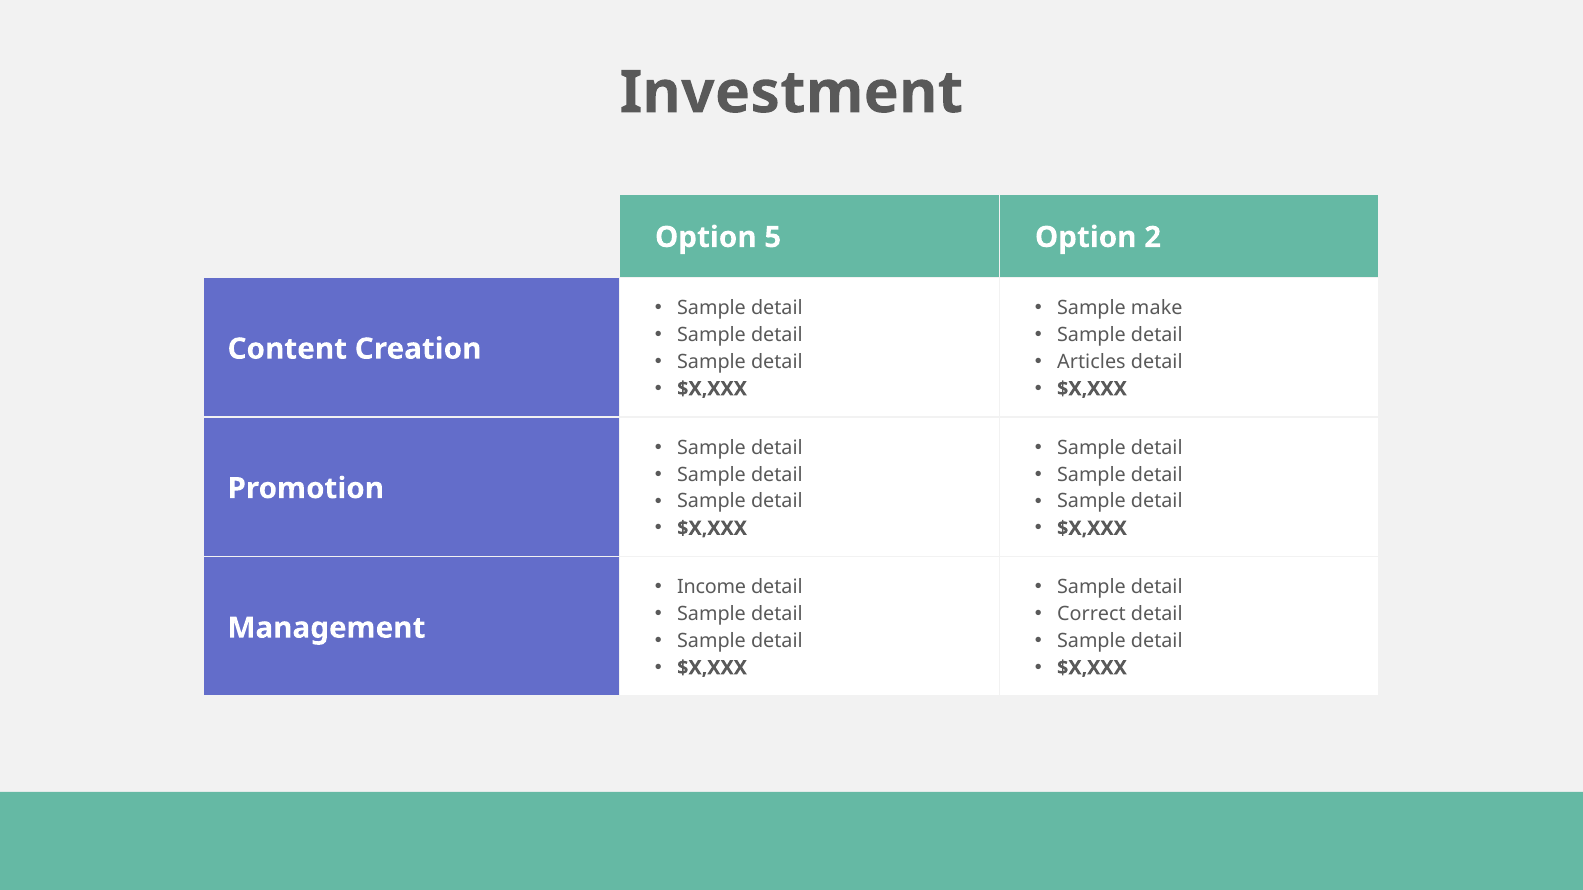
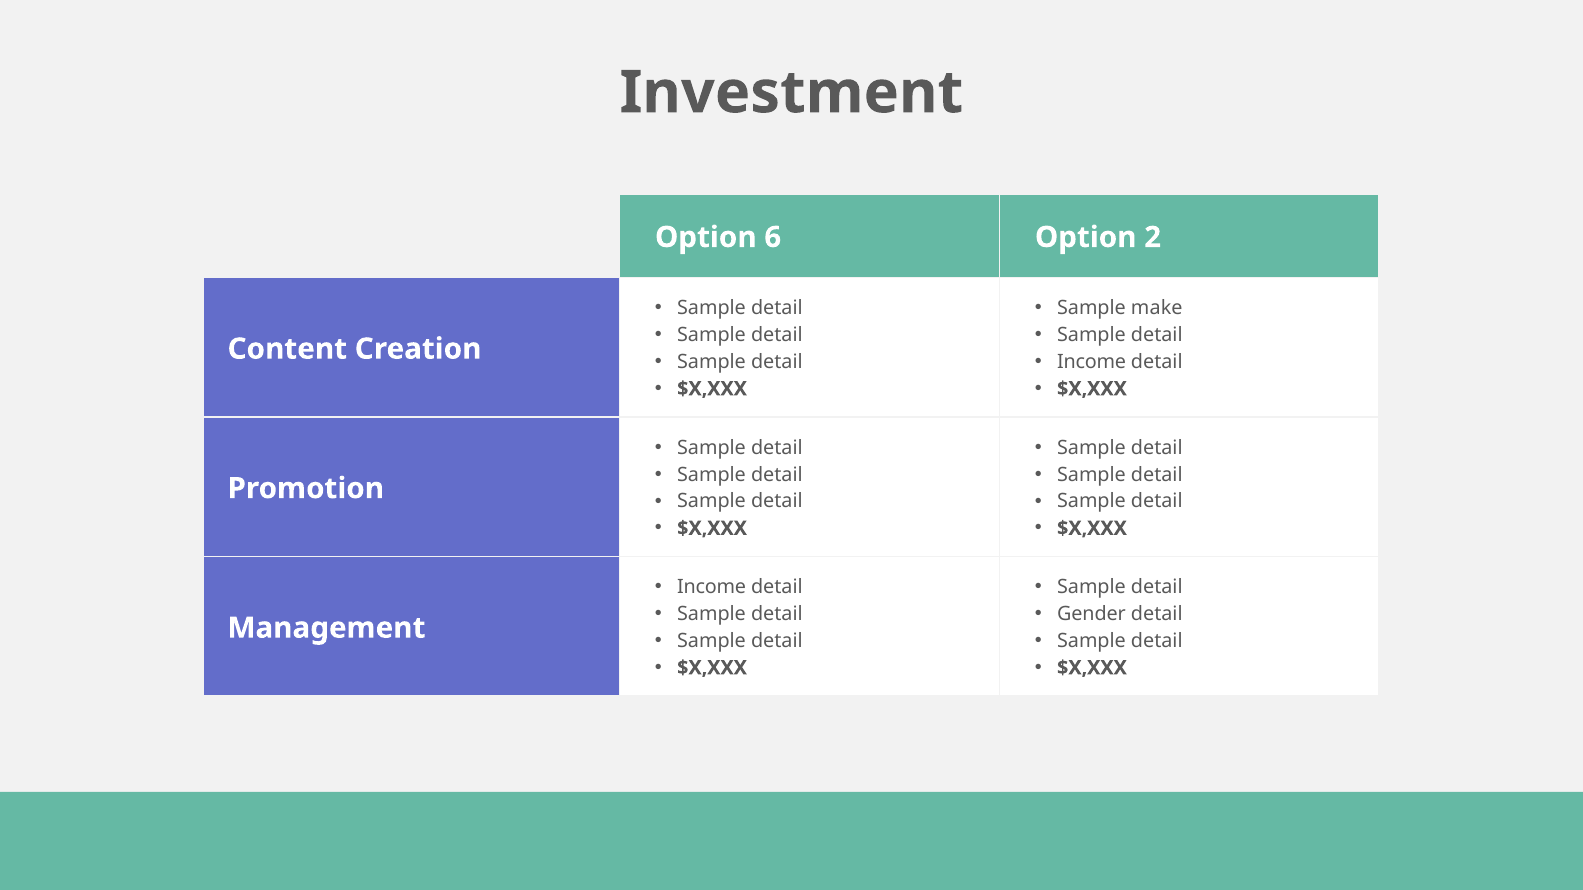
5: 5 -> 6 (773, 237)
Articles: Articles -> Income (1092, 362)
Correct: Correct -> Gender (1091, 614)
